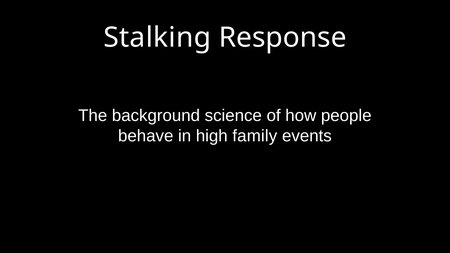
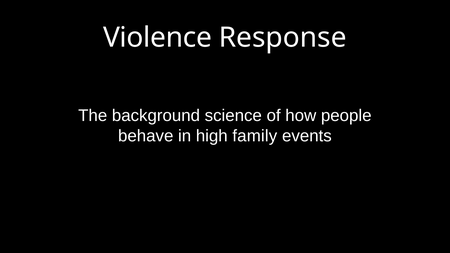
Stalking: Stalking -> Violence (158, 38)
